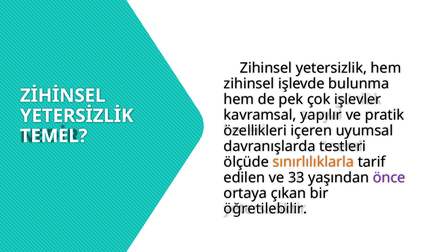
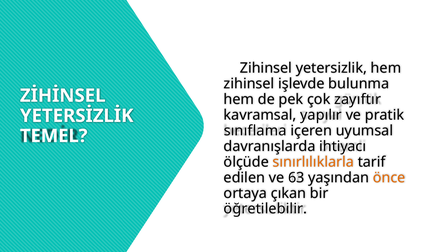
işlevler: işlevler -> zayıftır (358, 99)
özellikleri: özellikleri -> sınıflama (255, 130)
testleri: testleri -> ihtiyacı (343, 146)
33: 33 -> 63 (296, 177)
önce colour: purple -> orange (389, 177)
